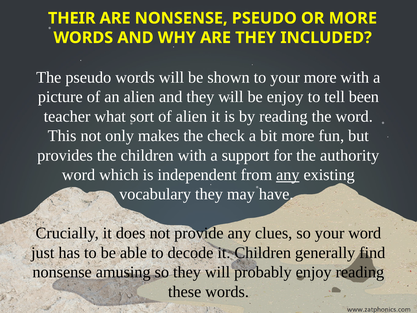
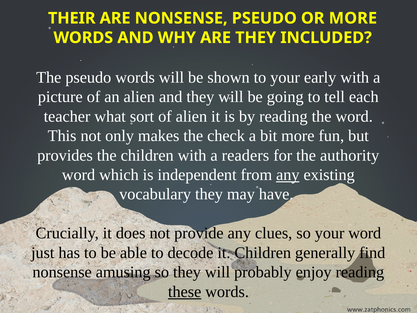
your more: more -> early (320, 77)
be enjoy: enjoy -> going (285, 97)
been: been -> each (364, 97)
support: support -> readers (245, 155)
these underline: none -> present (185, 292)
